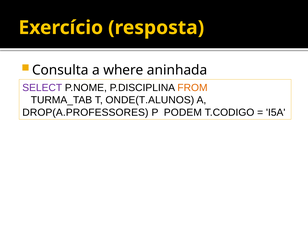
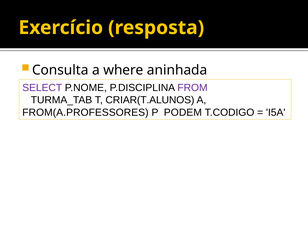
FROM colour: orange -> purple (192, 88)
ONDE(T.ALUNOS: ONDE(T.ALUNOS -> CRIAR(T.ALUNOS (150, 100)
DROP(A.PROFESSORES: DROP(A.PROFESSORES -> FROM(A.PROFESSORES (85, 112)
